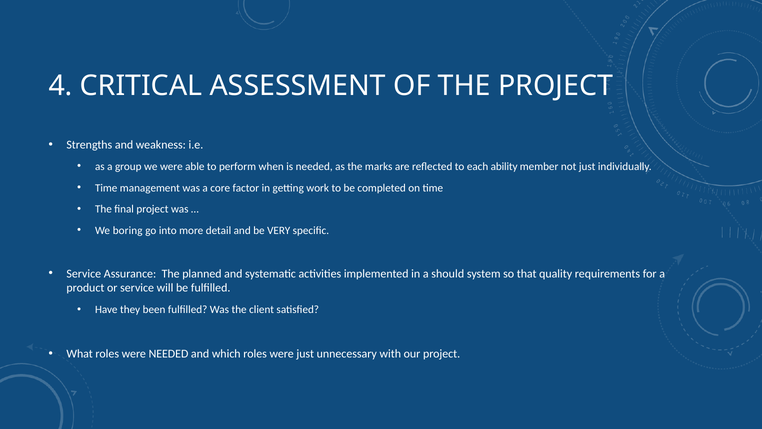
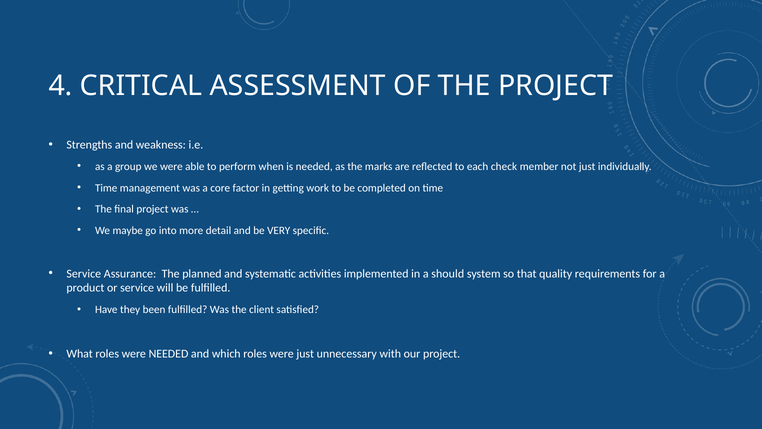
ability: ability -> check (504, 166)
boring: boring -> maybe (128, 230)
